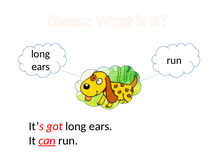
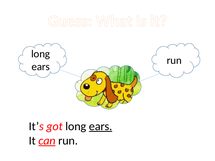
ears underline: none -> present (101, 126)
